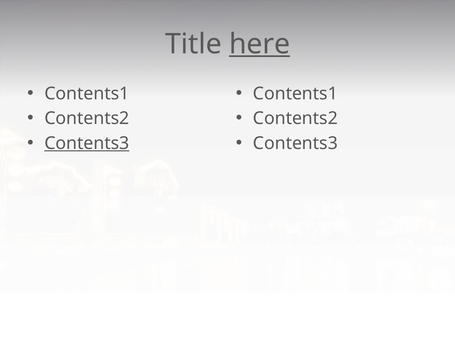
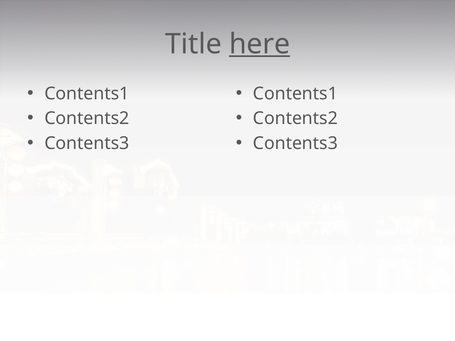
Contents3 underline: present -> none (87, 143)
